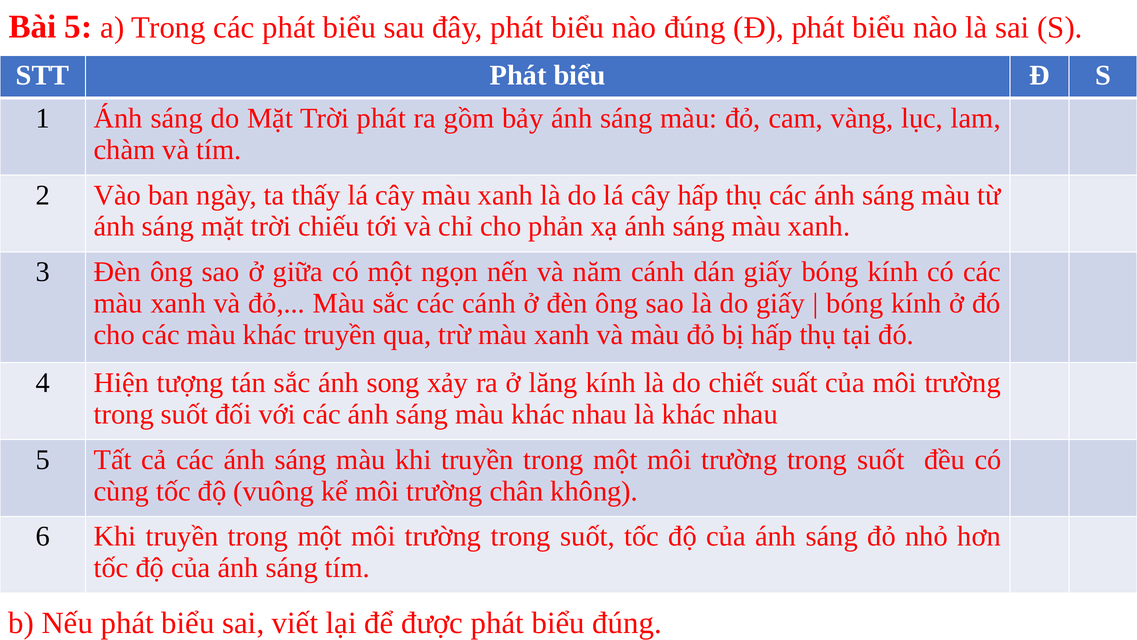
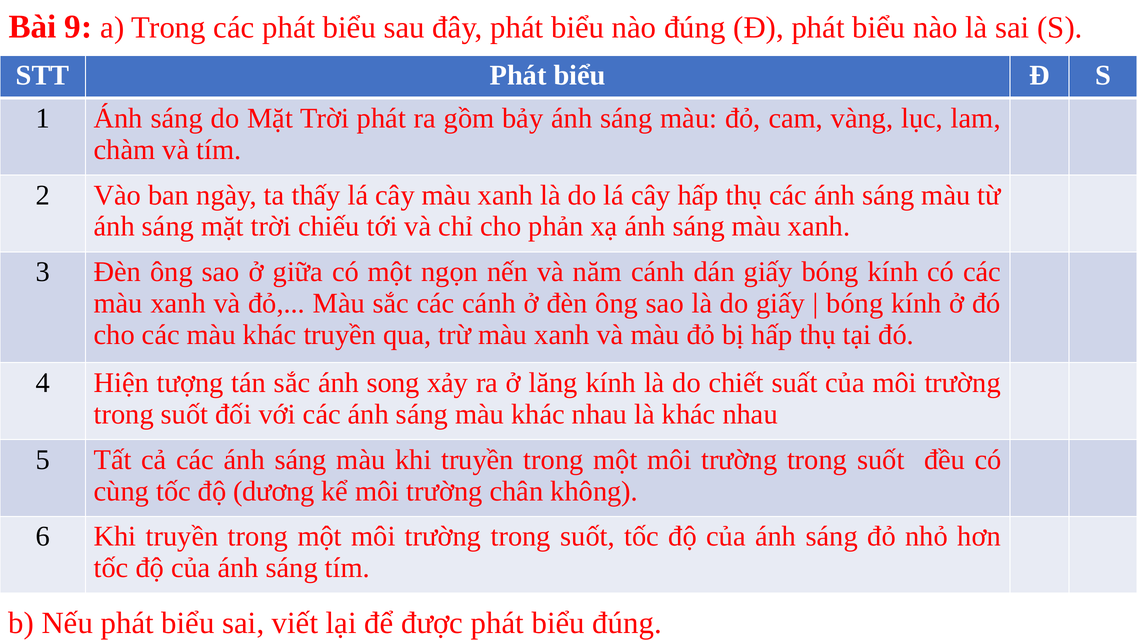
Bài 5: 5 -> 9 (78, 27)
vuông: vuông -> dương (274, 491)
